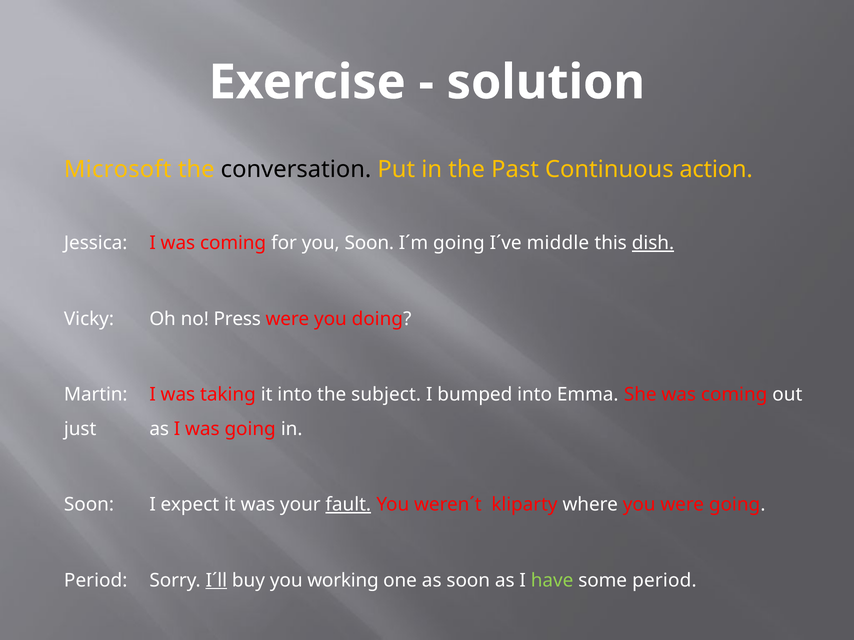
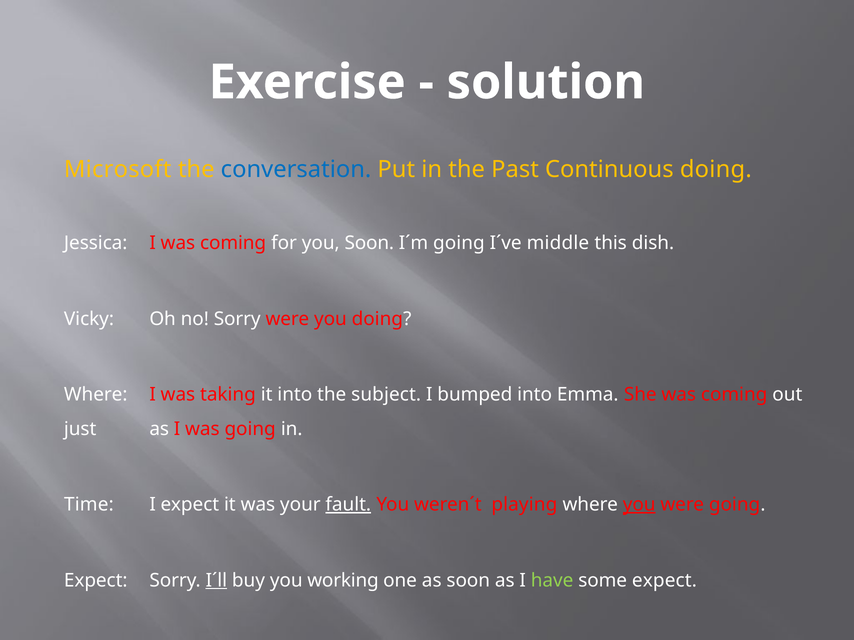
conversation colour: black -> blue (296, 170)
Continuous action: action -> doing (716, 170)
dish underline: present -> none (653, 243)
no Press: Press -> Sorry (237, 319)
Martin: Martin -> Where (96, 395)
Soon: Soon -> Time (89, 505)
kliparty: kliparty -> playing (524, 505)
you underline: none -> present (639, 505)
Period: Period -> Expect (96, 581)
some period: period -> expect (664, 581)
